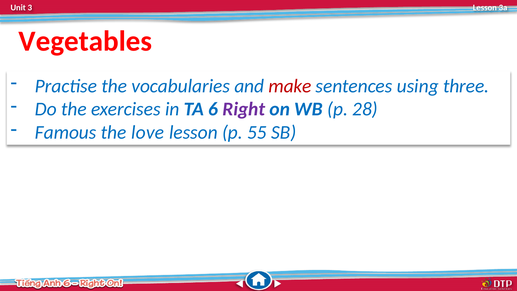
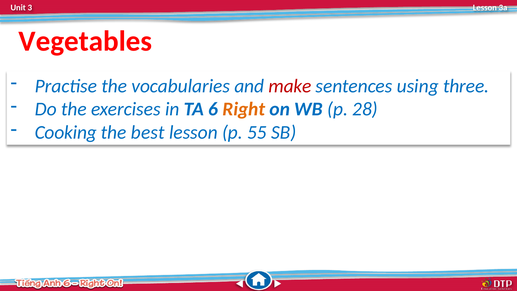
Right colour: purple -> orange (244, 109)
Famous: Famous -> Cooking (66, 132)
love: love -> best (148, 132)
